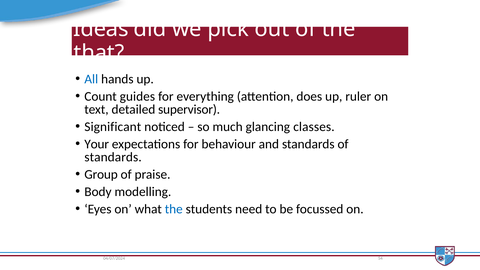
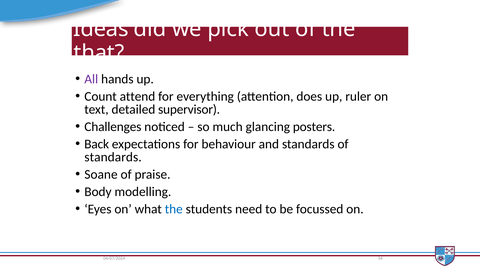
All colour: blue -> purple (91, 79)
guides: guides -> attend (137, 97)
Significant: Significant -> Challenges (113, 127)
classes: classes -> posters (314, 127)
Your: Your -> Back (97, 144)
Group: Group -> Soane (101, 174)
